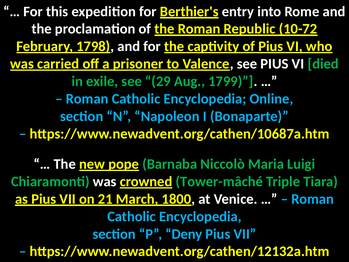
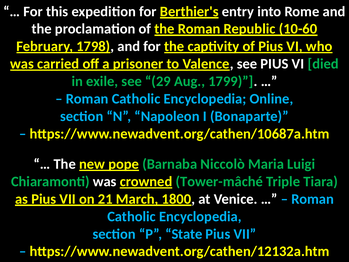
10-72: 10-72 -> 10-60 (298, 29)
Deny: Deny -> State (184, 234)
